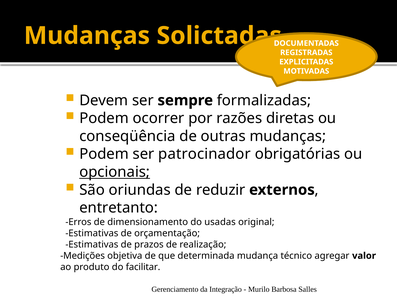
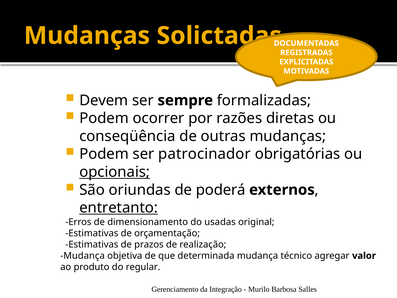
reduzir: reduzir -> poderá (221, 190)
entretanto underline: none -> present (119, 208)
Medições: Medições -> Mudança (83, 256)
facilitar: facilitar -> regular (143, 267)
